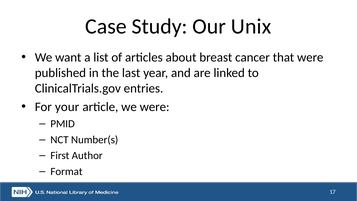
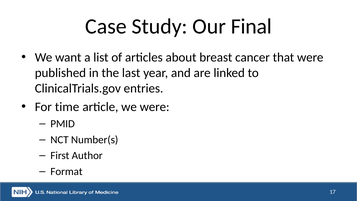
Unix: Unix -> Final (251, 26)
your: your -> time (67, 107)
